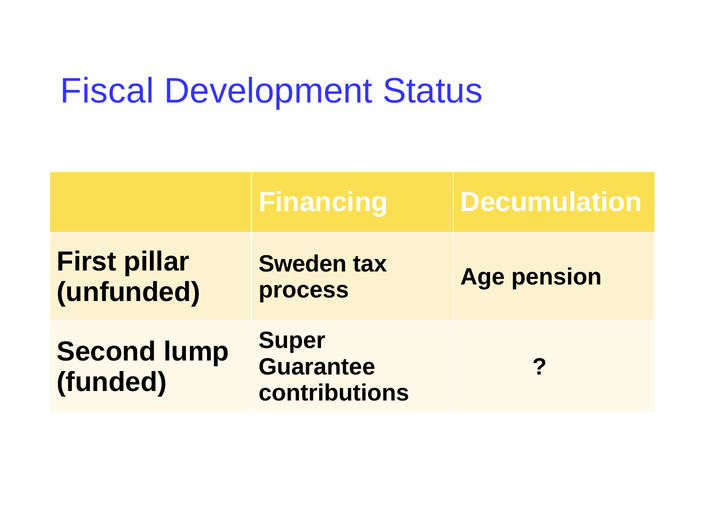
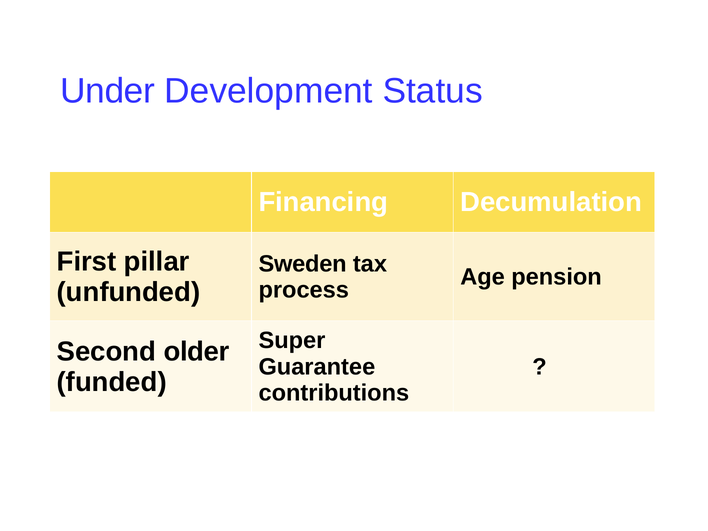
Fiscal: Fiscal -> Under (108, 91)
lump: lump -> older (197, 352)
